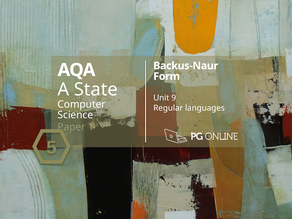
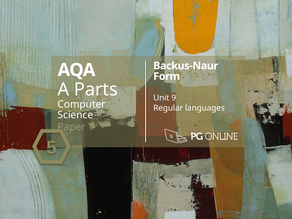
State: State -> Parts (96, 89)
